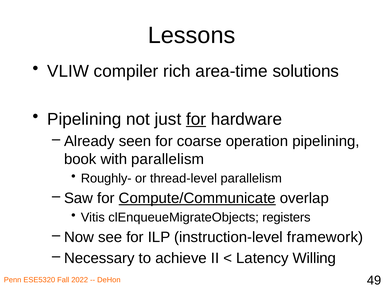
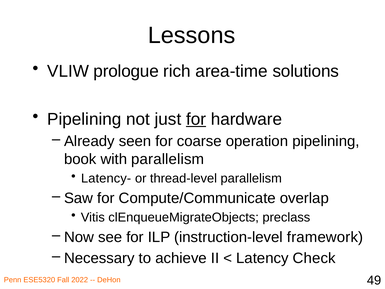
compiler: compiler -> prologue (126, 71)
Roughly-: Roughly- -> Latency- (106, 178)
Compute/Communicate underline: present -> none (197, 198)
registers: registers -> preclass (286, 217)
Willing: Willing -> Check (314, 258)
